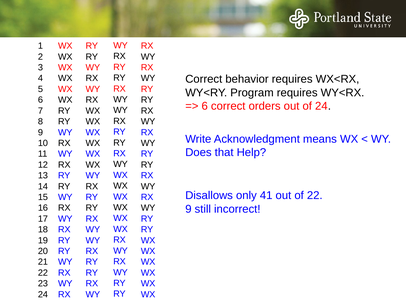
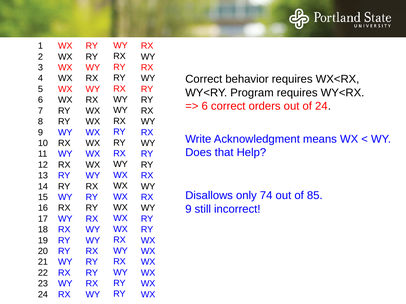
41: 41 -> 74 (266, 196)
of 22: 22 -> 85 (315, 196)
